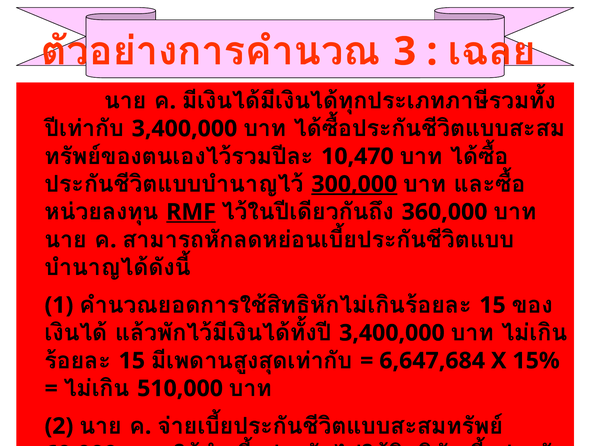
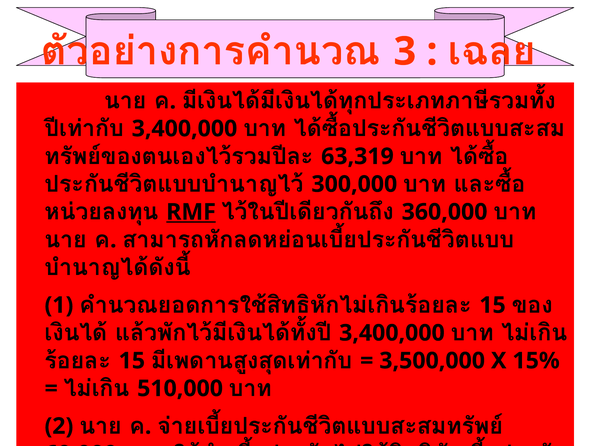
10,470: 10,470 -> 63,319 (357, 157)
300,000 underline: present -> none (354, 184)
6,647,684: 6,647,684 -> 3,500,000 (432, 361)
